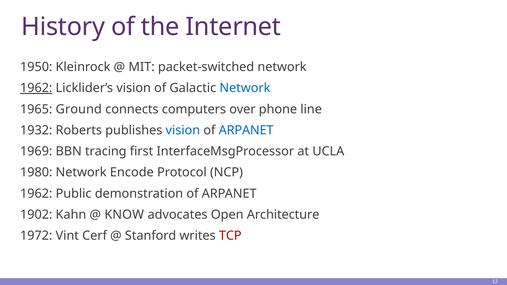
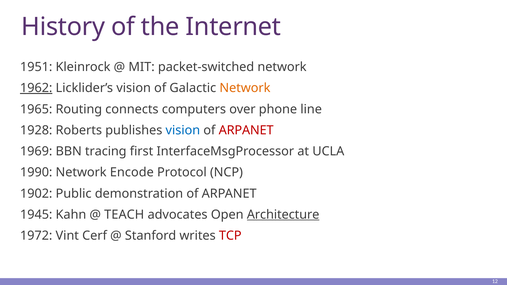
1950: 1950 -> 1951 (36, 67)
Network colour: blue -> orange (245, 88)
Ground: Ground -> Routing (79, 109)
1932: 1932 -> 1928 (36, 130)
ARPANET colour: blue -> red (246, 130)
1980: 1980 -> 1990 (36, 173)
1962: 1962 -> 1902 (36, 194)
1902: 1902 -> 1945 (36, 215)
KNOW: KNOW -> TEACH (124, 215)
Architecture underline: none -> present (283, 215)
